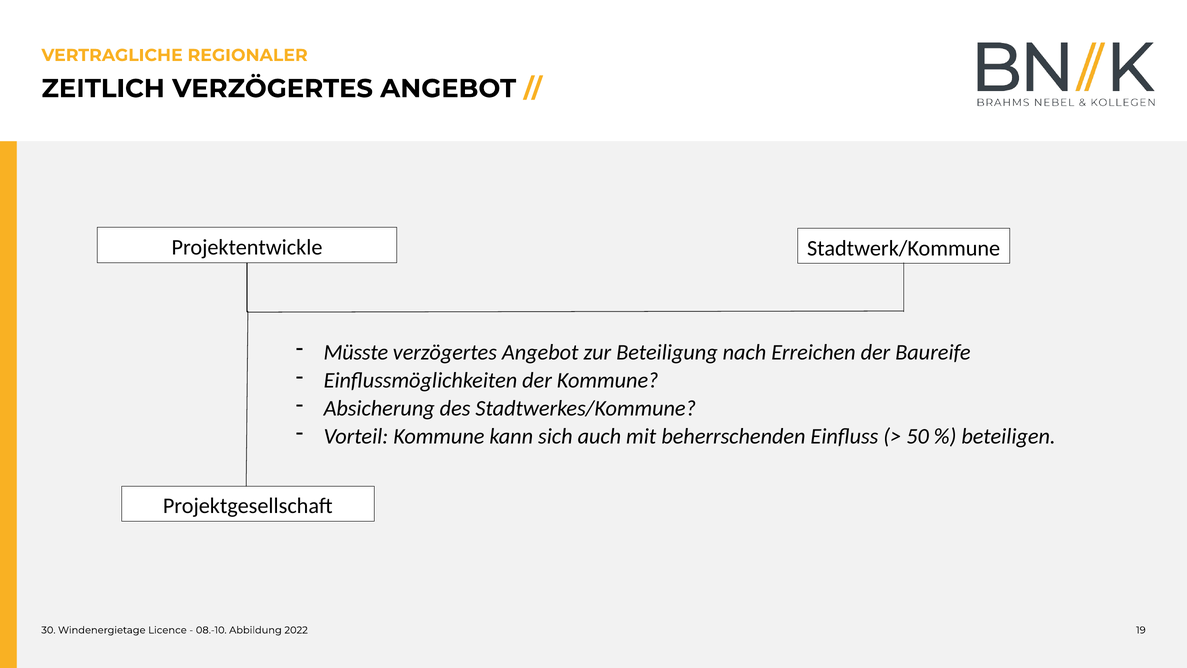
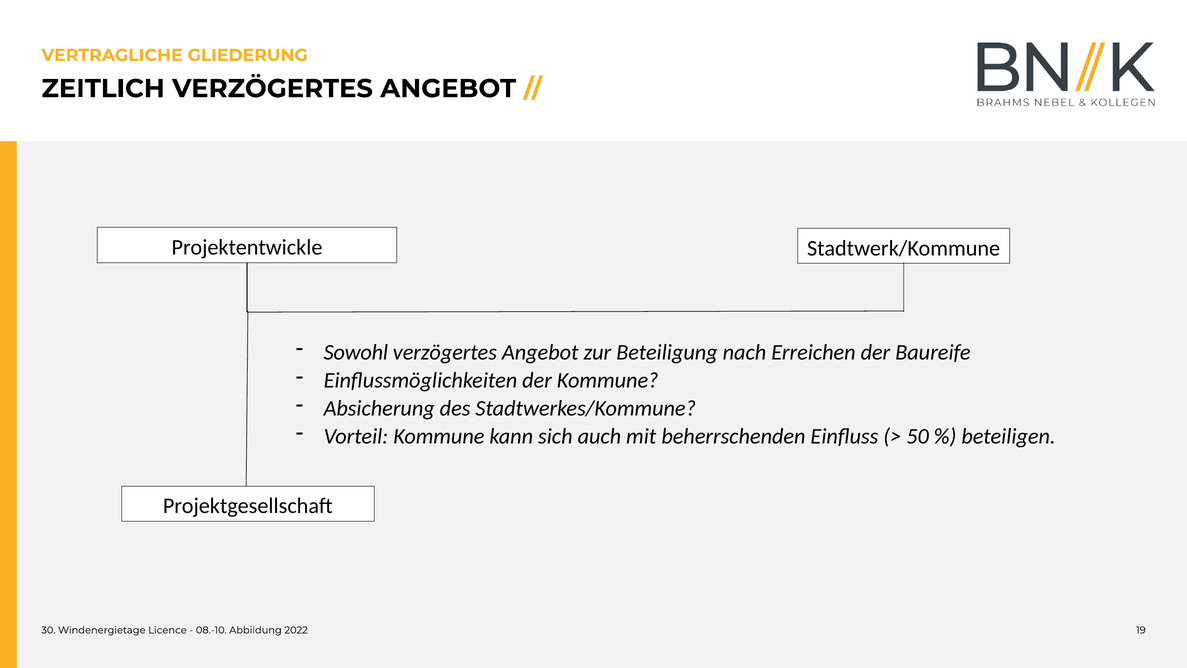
REGIONALER: REGIONALER -> GLIEDERUNG (248, 55)
Müsste: Müsste -> Sowohl (356, 352)
